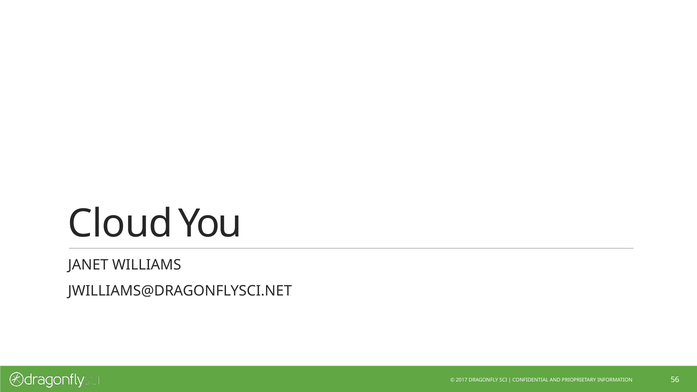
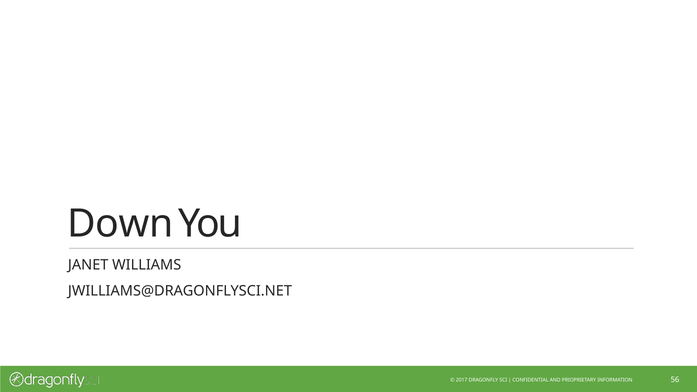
Cloud: Cloud -> Down (120, 224)
